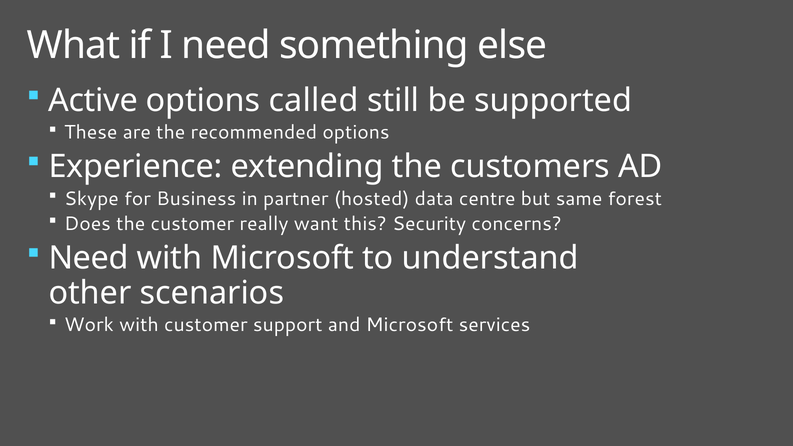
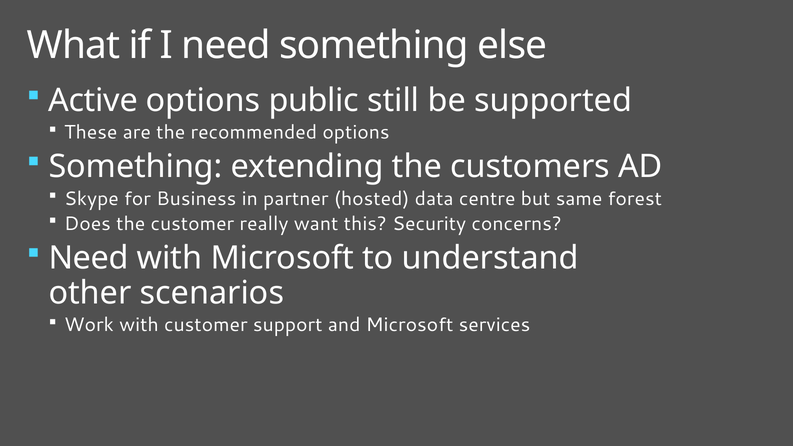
called: called -> public (314, 100)
Experience: Experience -> Something (136, 167)
